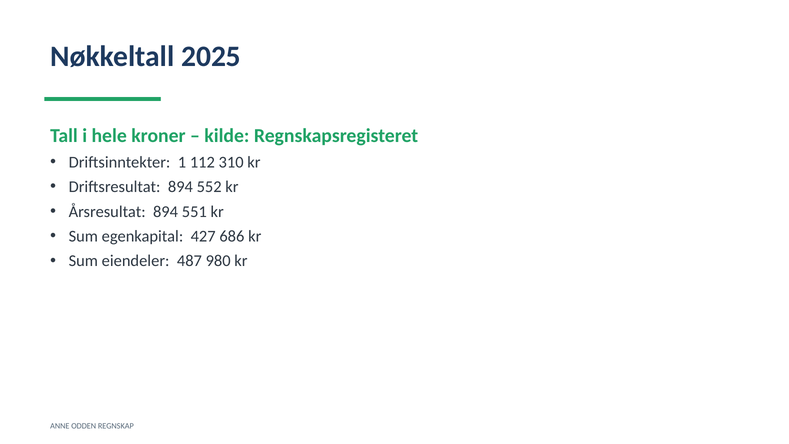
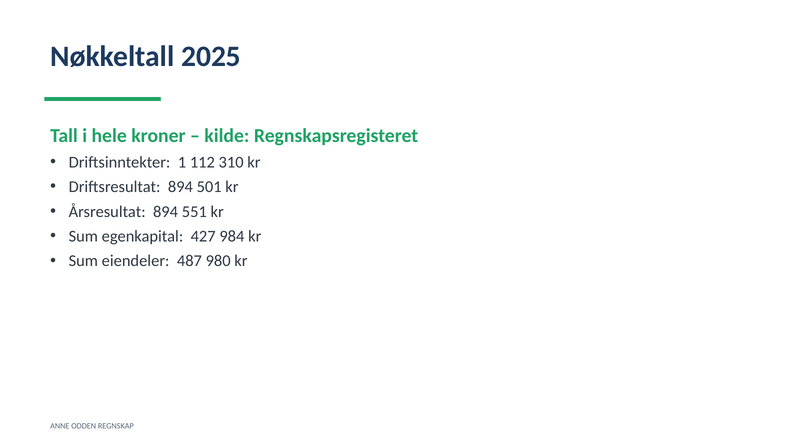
552: 552 -> 501 (209, 187)
686: 686 -> 984 (232, 236)
